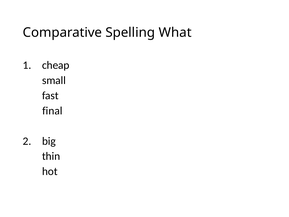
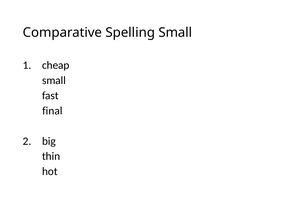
Spelling What: What -> Small (175, 32)
